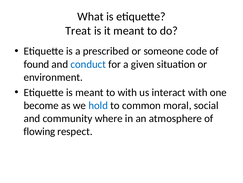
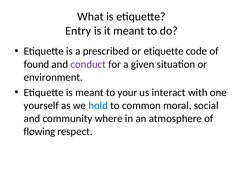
Treat: Treat -> Entry (78, 31)
or someone: someone -> etiquette (164, 51)
conduct colour: blue -> purple (88, 64)
to with: with -> your (127, 92)
become: become -> yourself (41, 105)
